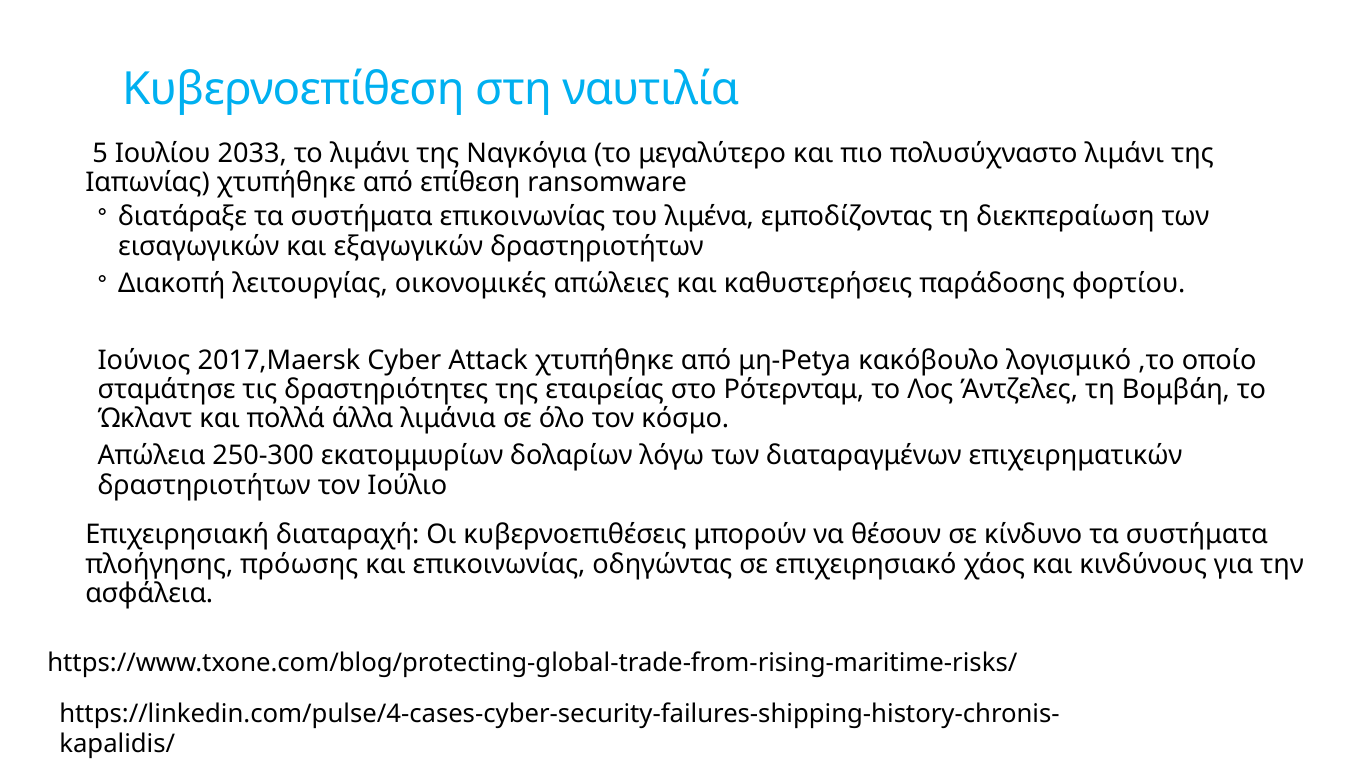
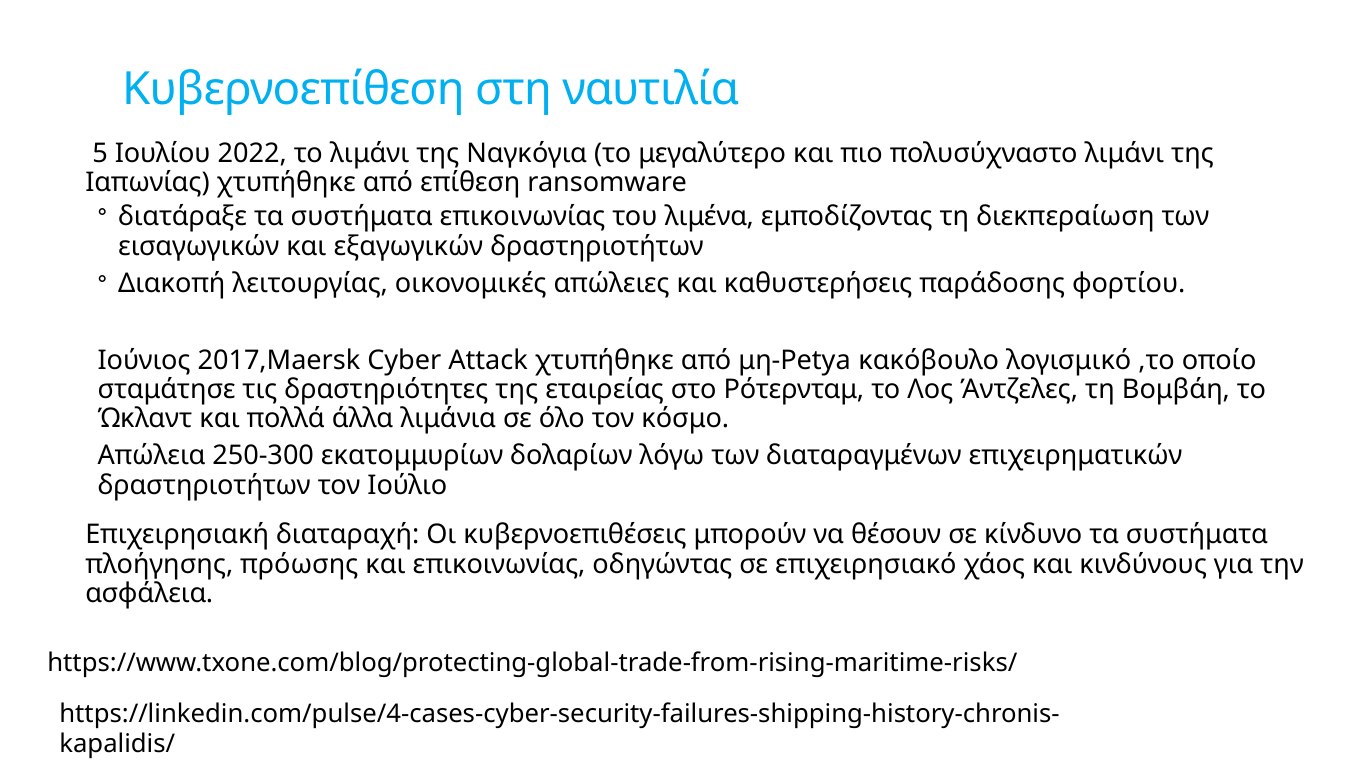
2033: 2033 -> 2022 (252, 153)
